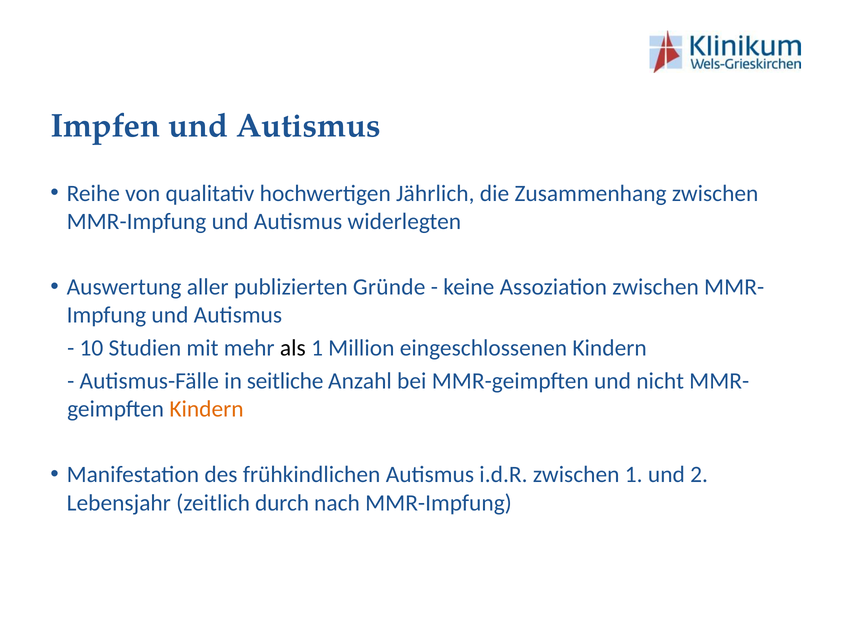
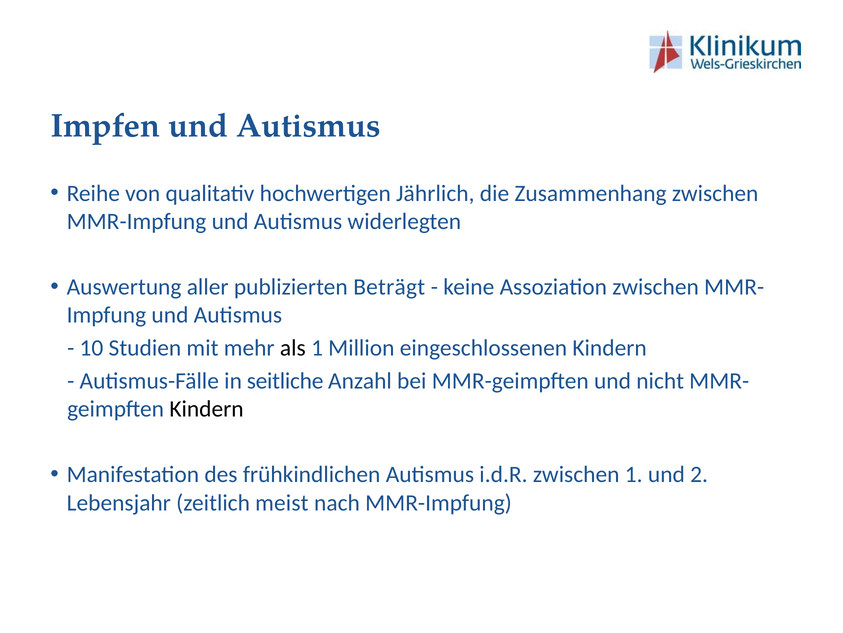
Gründe: Gründe -> Beträgt (389, 287)
Kindern colour: orange -> black (207, 409)
durch: durch -> meist (282, 502)
